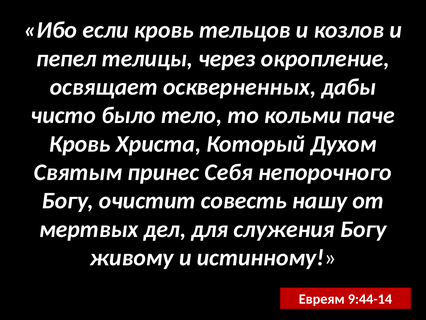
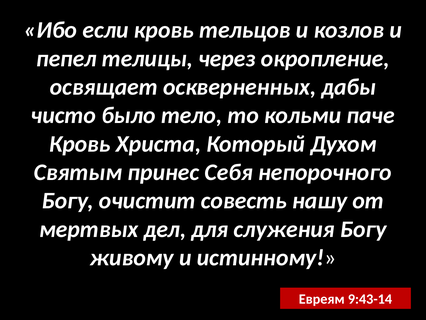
9:44-14: 9:44-14 -> 9:43-14 (370, 299)
